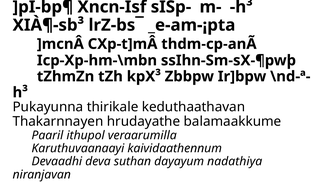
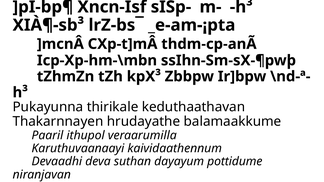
nadathiya: nadathiya -> pottidume (235, 162)
